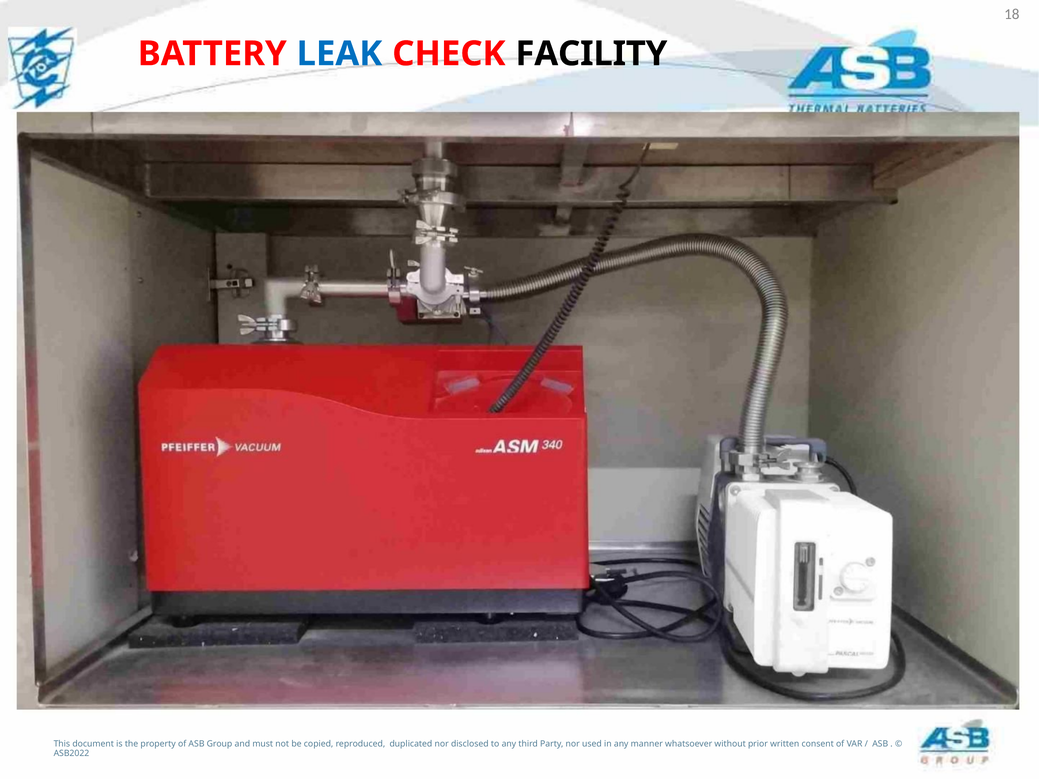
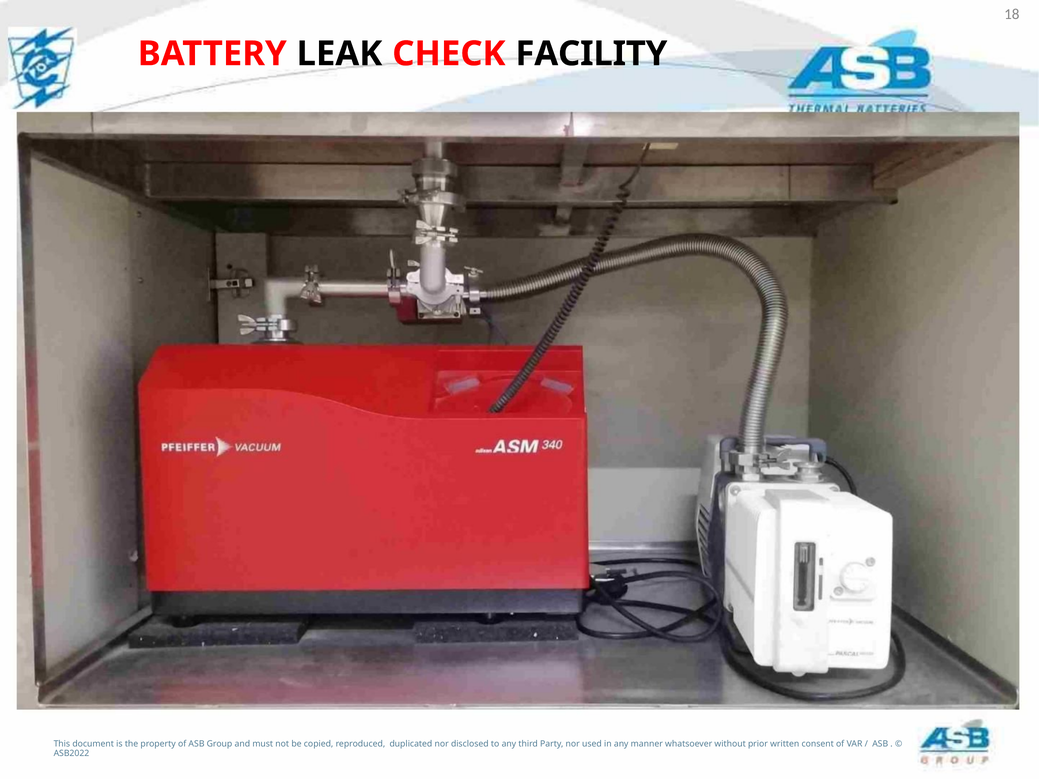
LEAK colour: blue -> black (339, 54)
